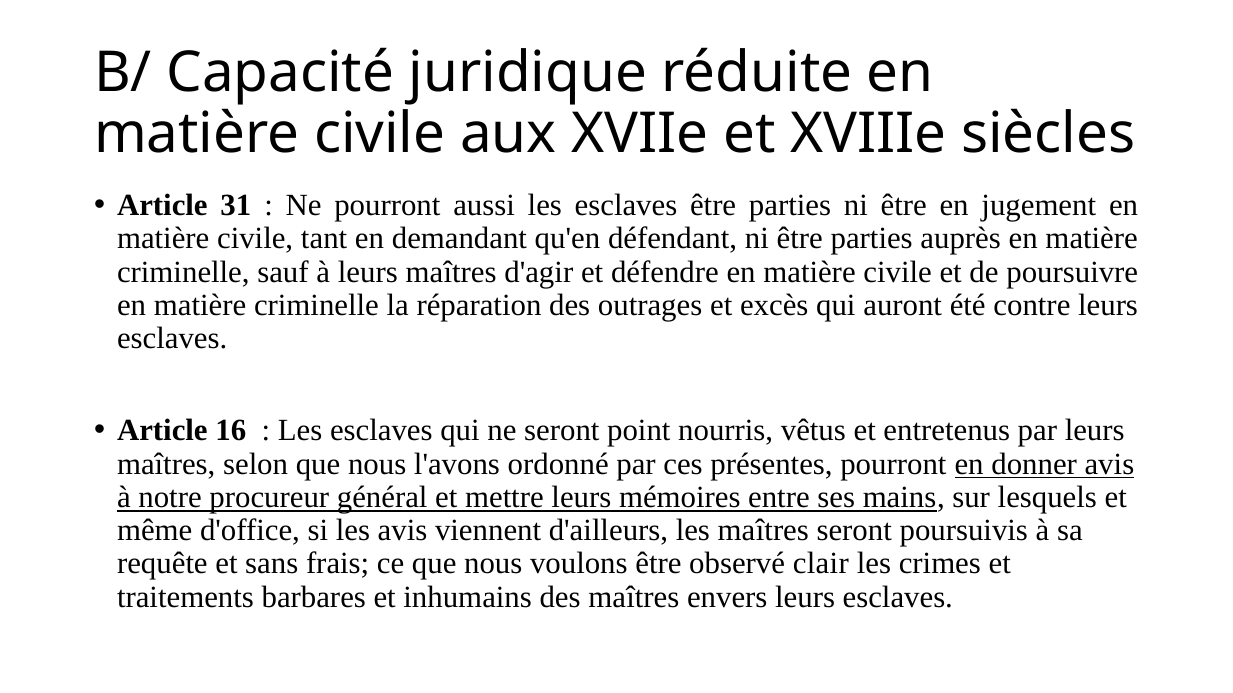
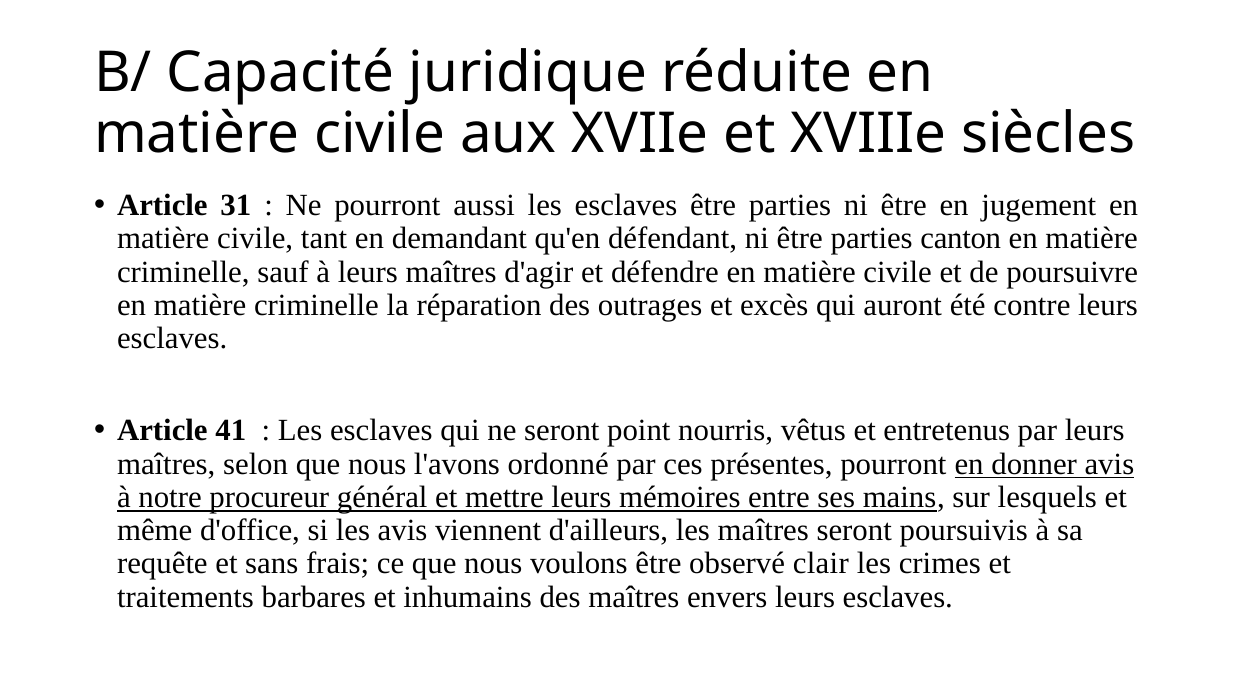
auprès: auprès -> canton (961, 239)
16: 16 -> 41 (231, 431)
